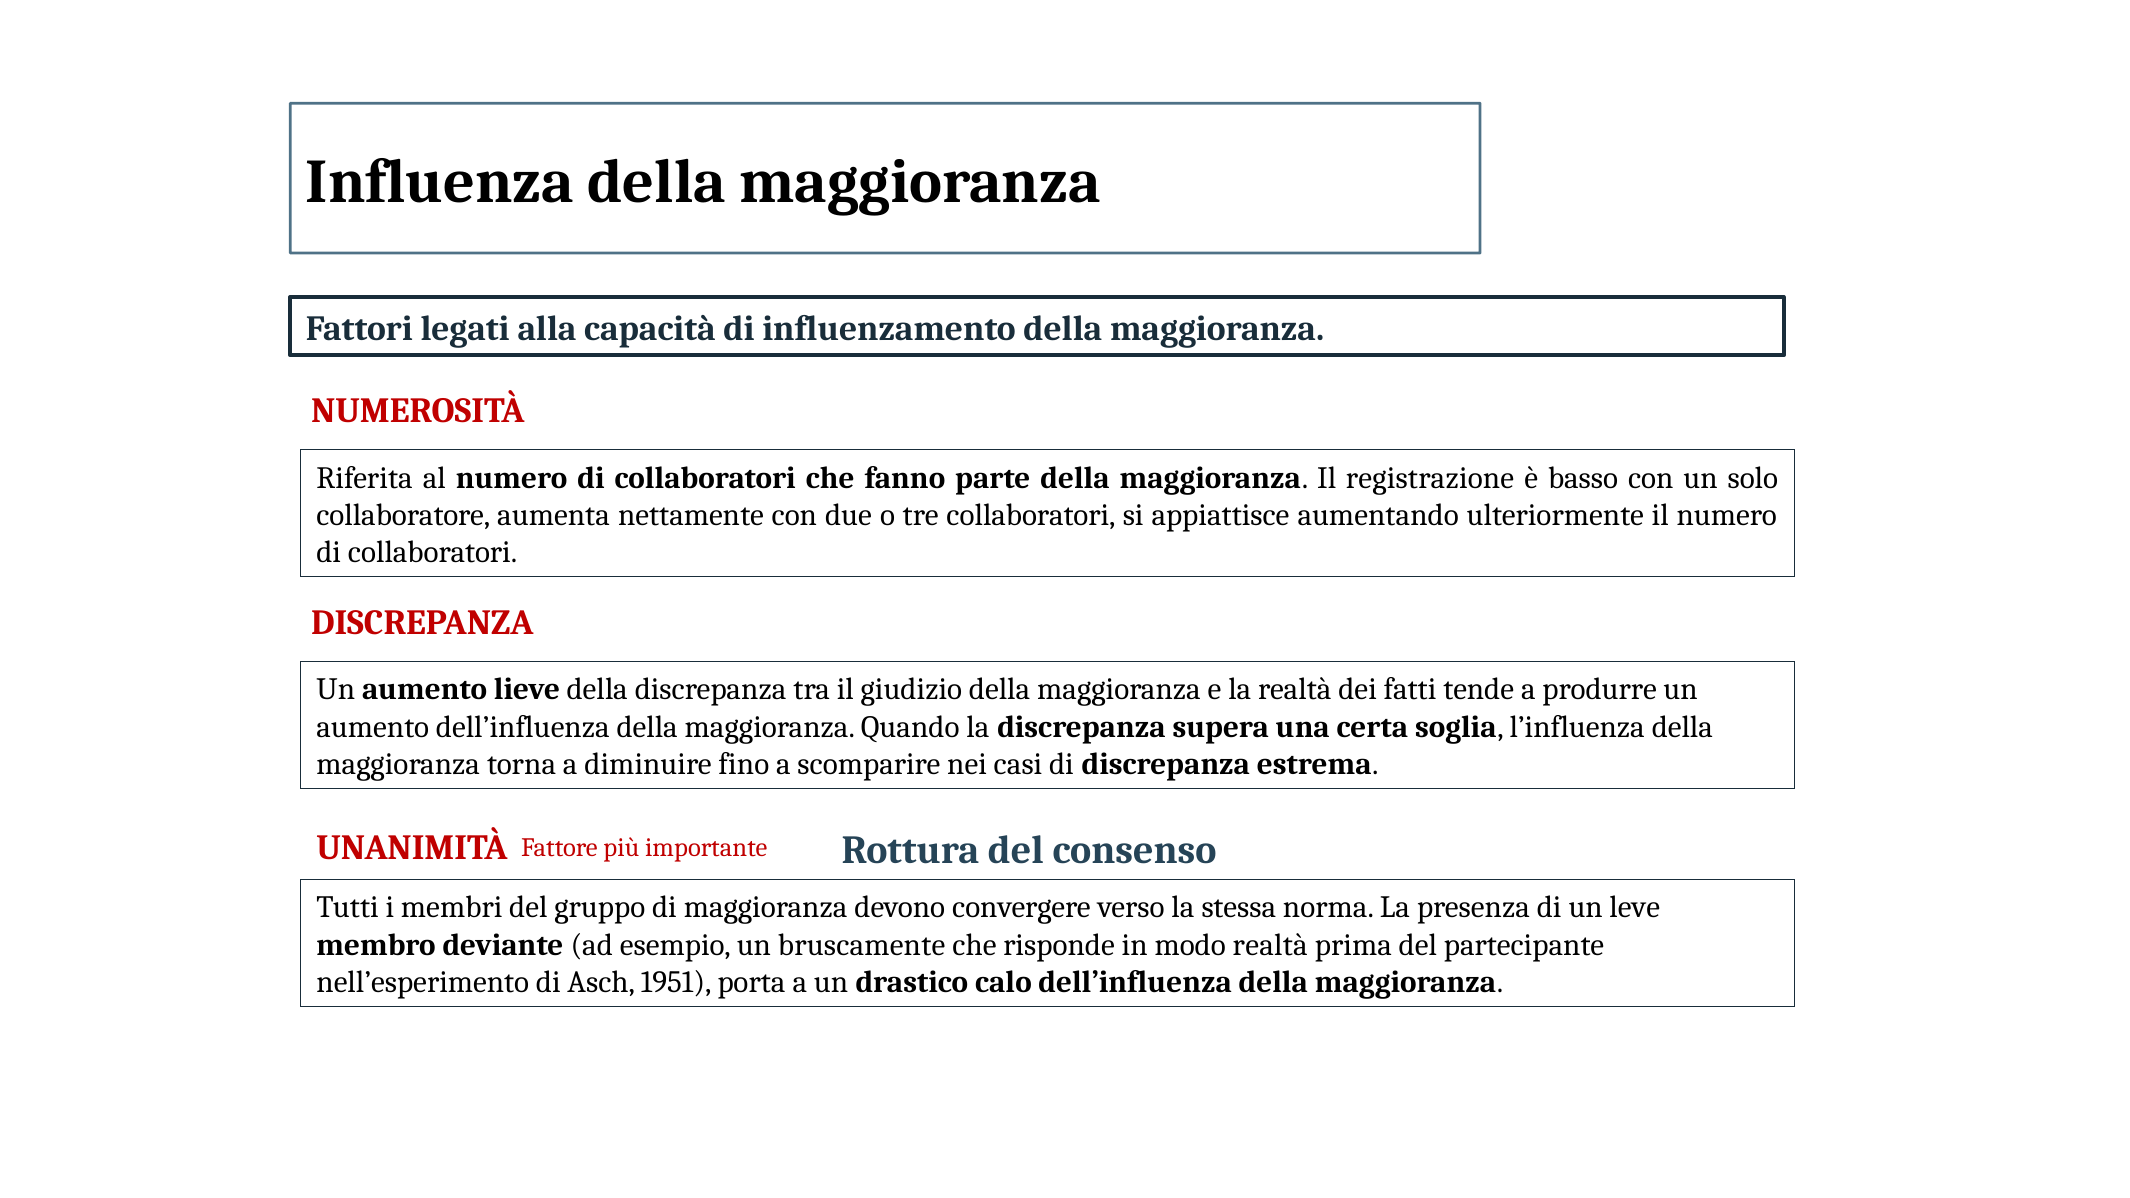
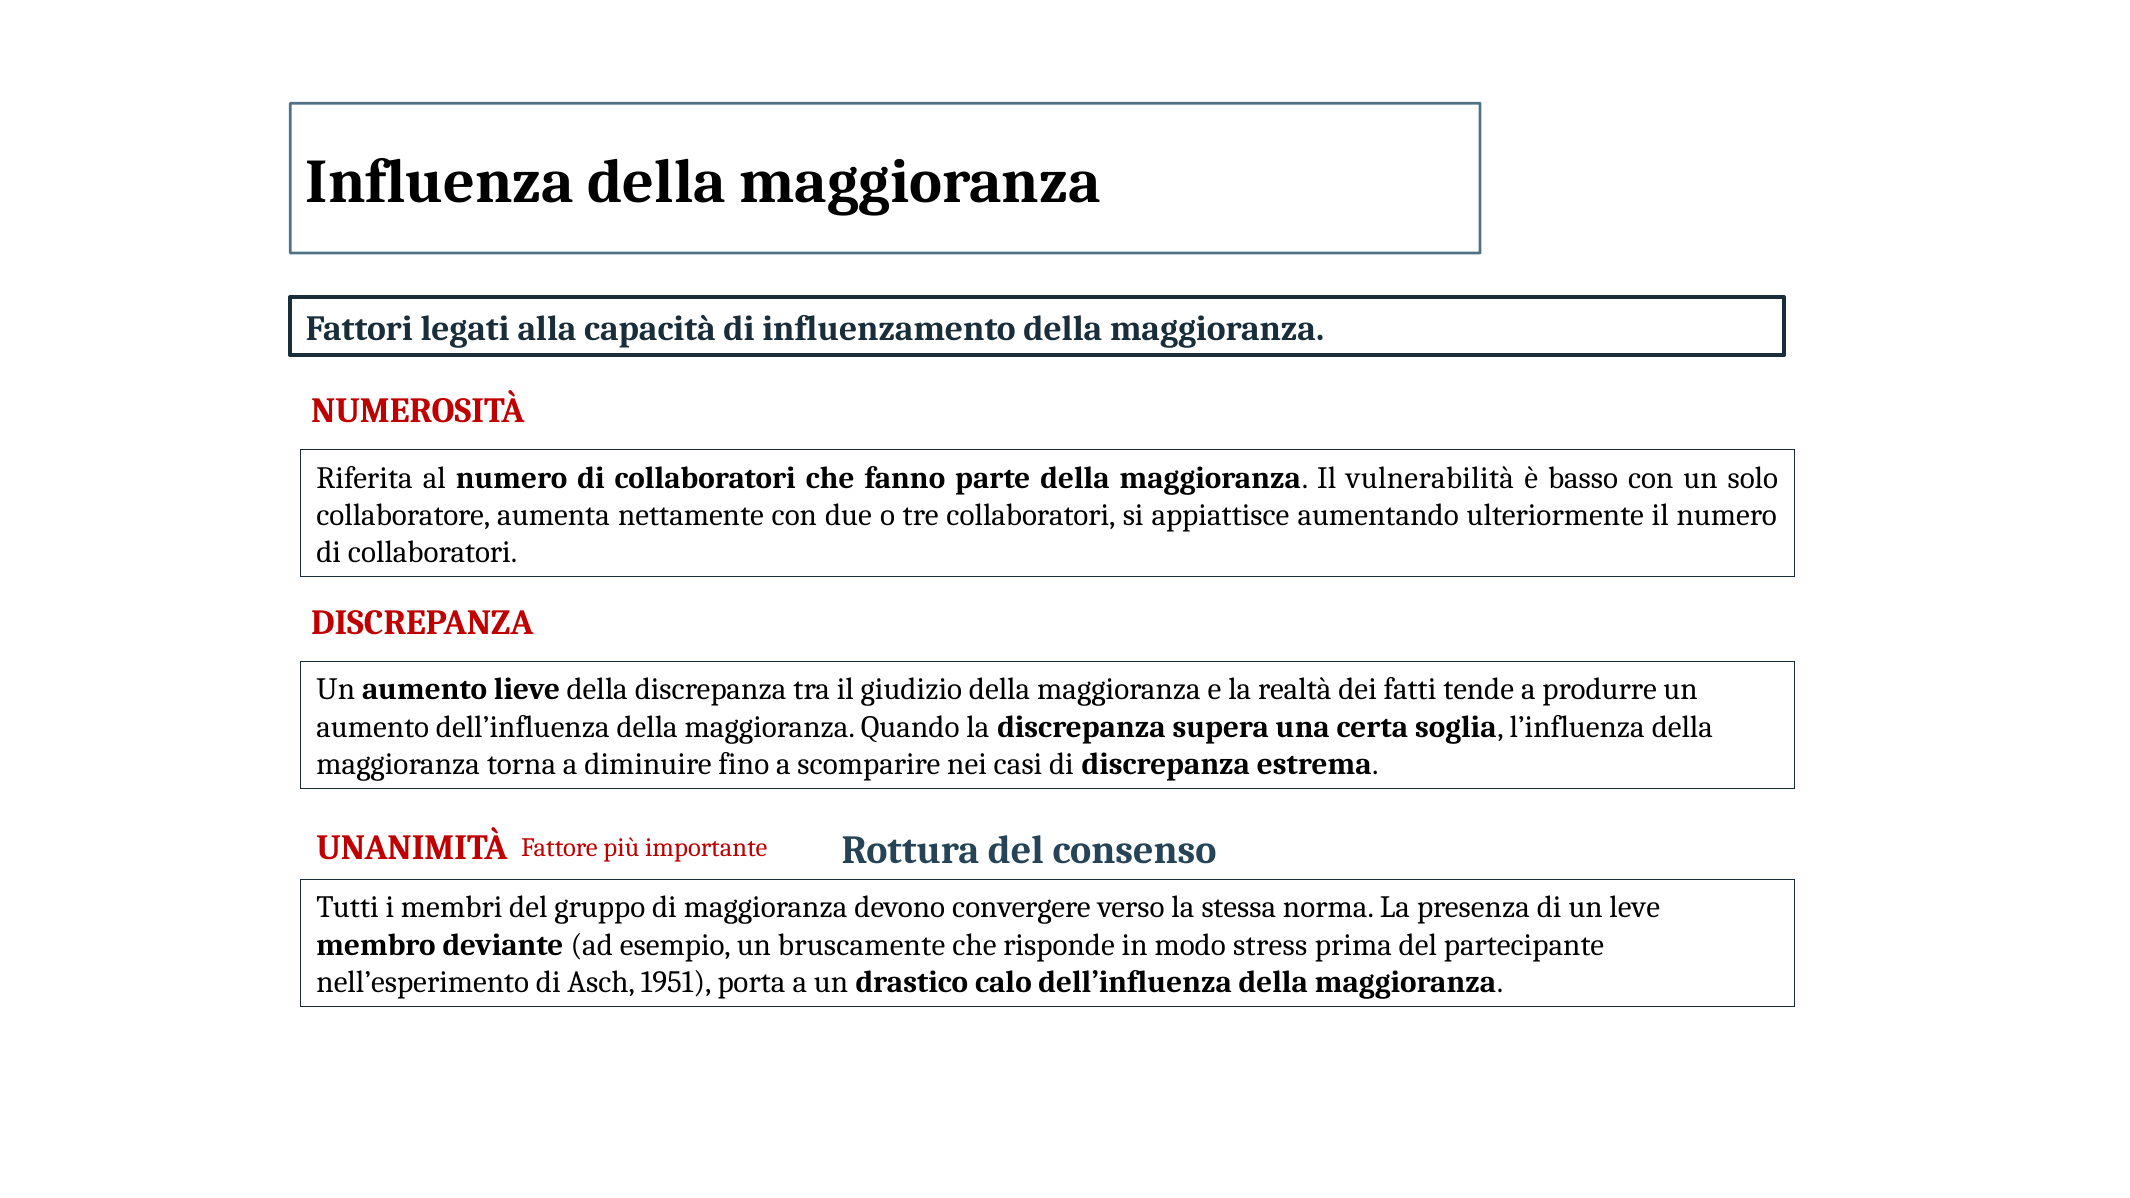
registrazione: registrazione -> vulnerabilità (1430, 478)
modo realtà: realtà -> stress (1270, 945)
